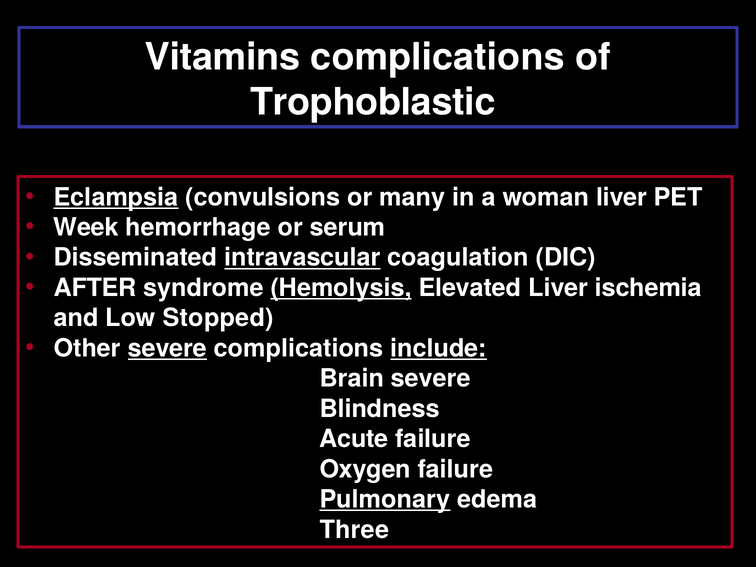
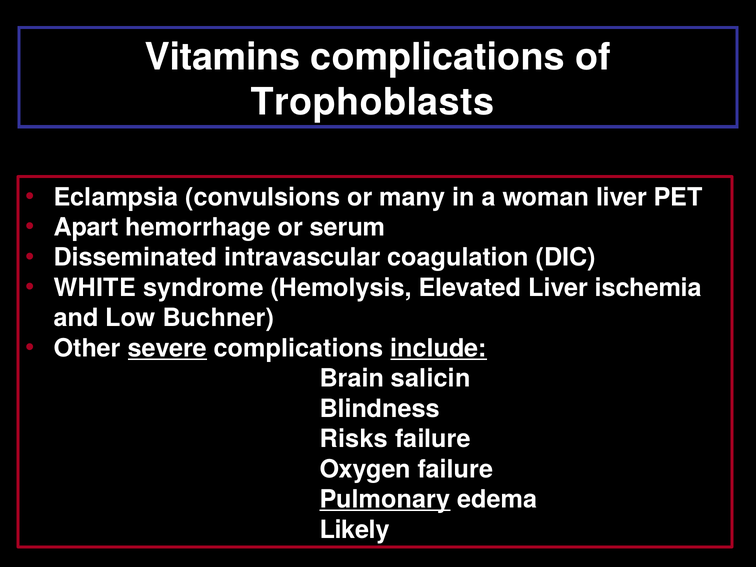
Trophoblastic: Trophoblastic -> Trophoblasts (372, 102)
Eclampsia underline: present -> none (116, 197)
Week: Week -> Apart (86, 227)
intravascular underline: present -> none (302, 258)
AFTER: AFTER -> WHITE (95, 288)
Hemolysis underline: present -> none (341, 288)
Stopped: Stopped -> Buchner (218, 318)
Brain severe: severe -> salicin (431, 379)
Acute: Acute -> Risks (354, 439)
Three: Three -> Likely (355, 530)
